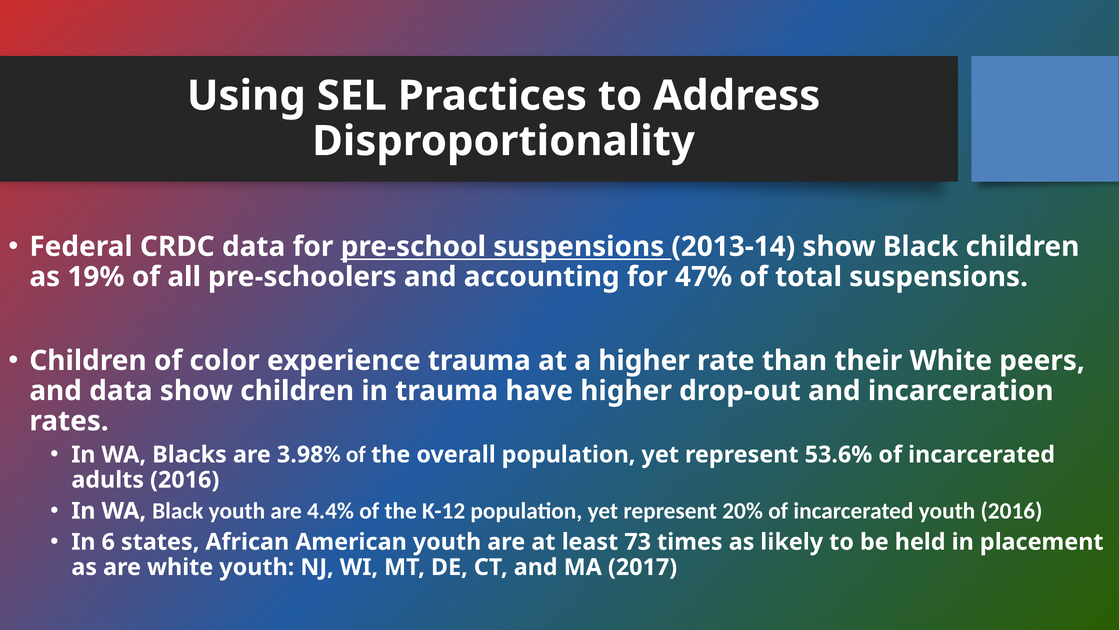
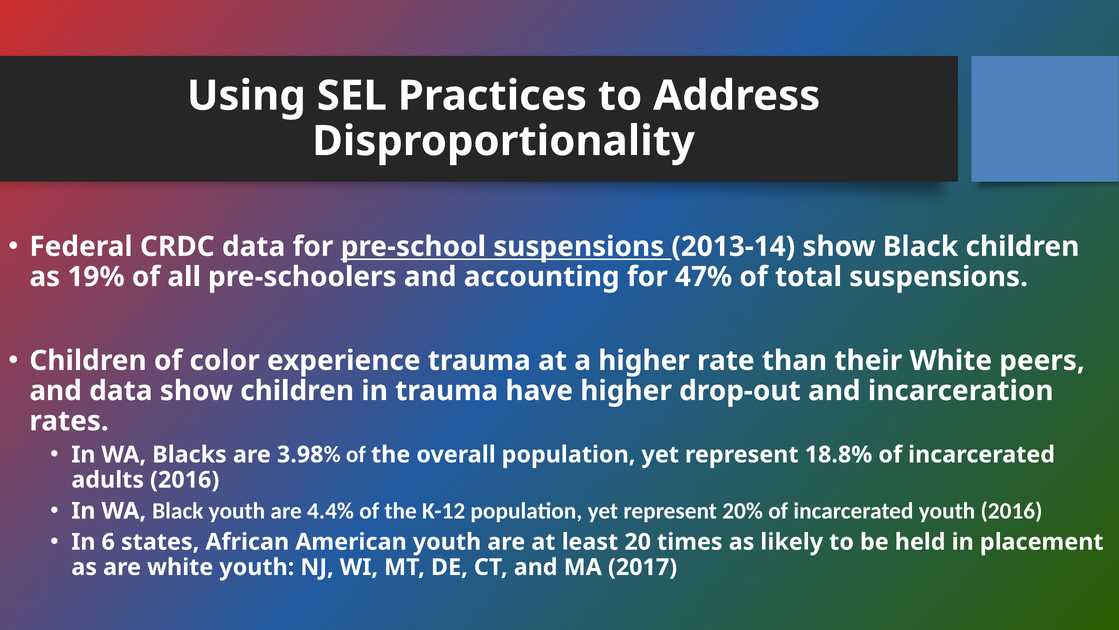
53.6%: 53.6% -> 18.8% (838, 454)
73: 73 -> 20 (638, 542)
